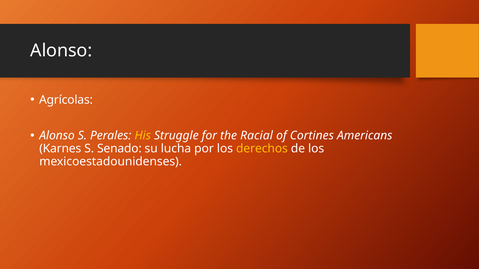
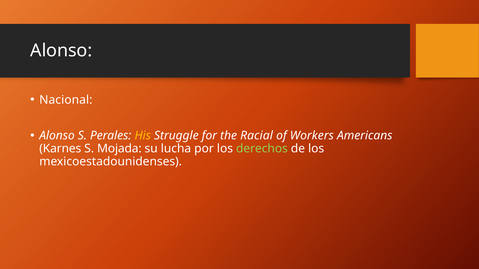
Agrícolas: Agrícolas -> Nacional (66, 100)
Cortines: Cortines -> Workers (312, 136)
Senado: Senado -> Mojada (119, 149)
derechos colour: yellow -> light green (262, 149)
